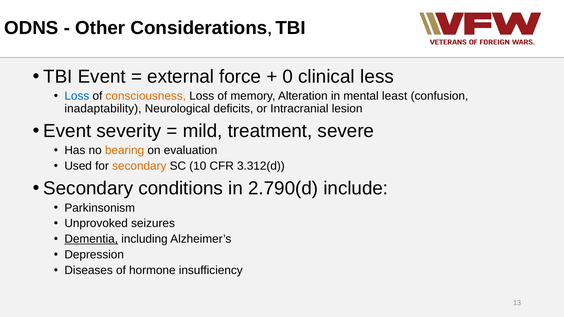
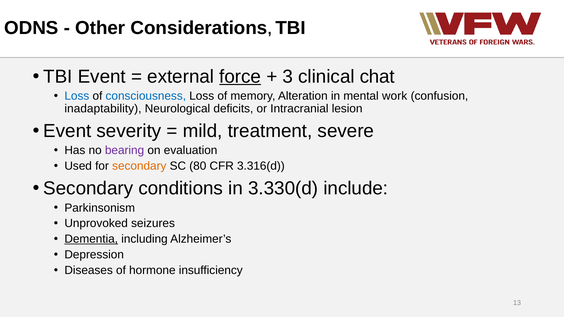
force underline: none -> present (240, 77)
0: 0 -> 3 (288, 77)
less: less -> chat (377, 77)
consciousness colour: orange -> blue (146, 96)
least: least -> work (395, 96)
bearing colour: orange -> purple (125, 151)
10: 10 -> 80 (198, 166)
3.312(d: 3.312(d -> 3.316(d (261, 166)
2.790(d: 2.790(d -> 3.330(d (283, 189)
